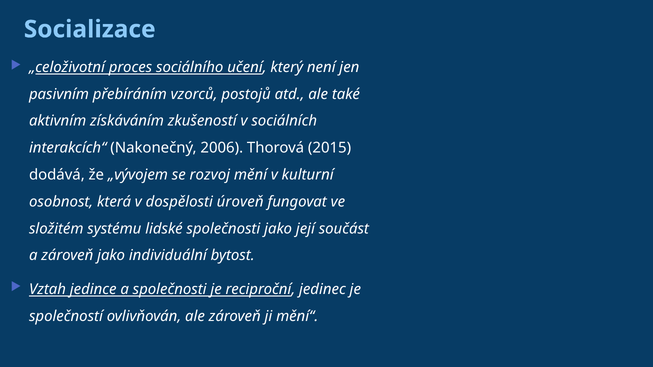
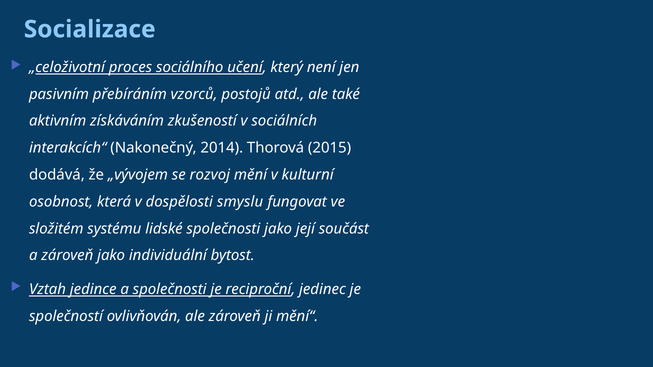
2006: 2006 -> 2014 (222, 148)
úroveň: úroveň -> smyslu (240, 202)
